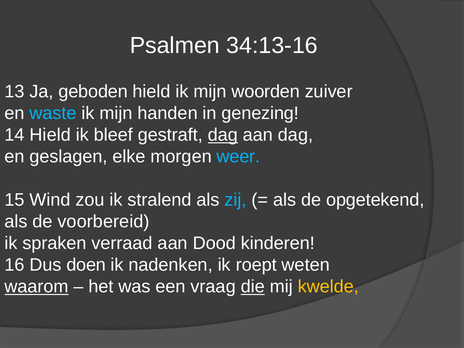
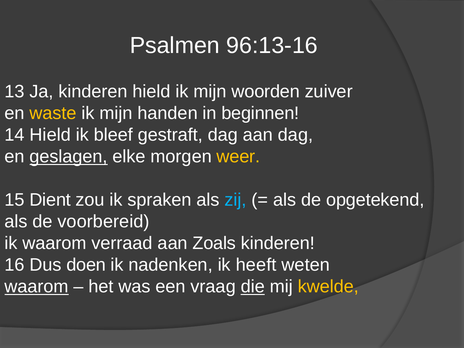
34:13-16: 34:13-16 -> 96:13-16 (272, 46)
Ja geboden: geboden -> kinderen (93, 92)
waste colour: light blue -> yellow (53, 113)
genezing: genezing -> beginnen (260, 113)
dag underline: present -> none (223, 135)
geslagen underline: none -> present (69, 157)
weer colour: light blue -> yellow (238, 157)
Wind: Wind -> Dient (50, 200)
stralend: stralend -> spraken (160, 200)
ik spraken: spraken -> waarom (55, 243)
Dood: Dood -> Zoals (214, 243)
roept: roept -> heeft (256, 265)
